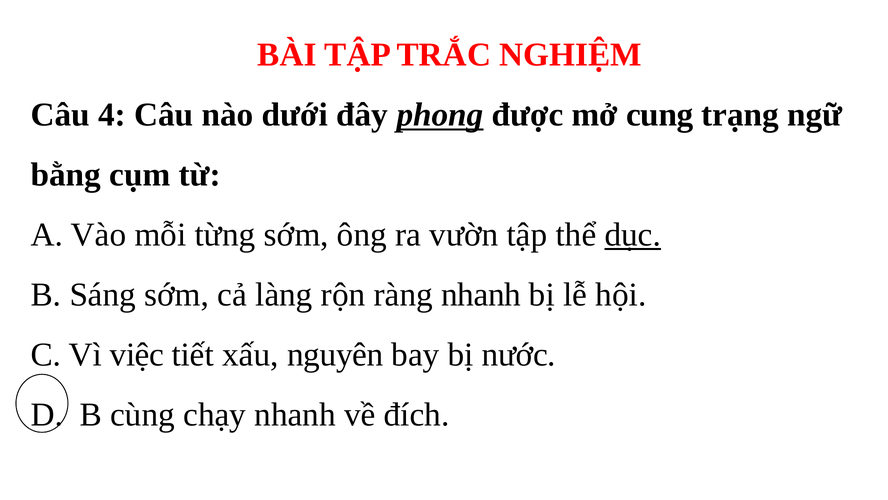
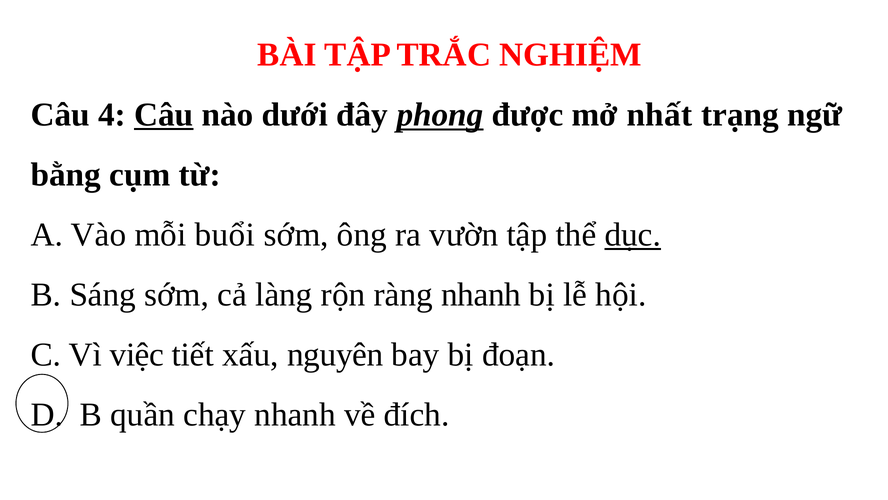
Câu underline: none -> present (164, 115)
cung: cung -> nhất (659, 115)
từng: từng -> buổi (225, 235)
nước: nước -> đoạn (519, 354)
cùng: cùng -> quần (143, 414)
